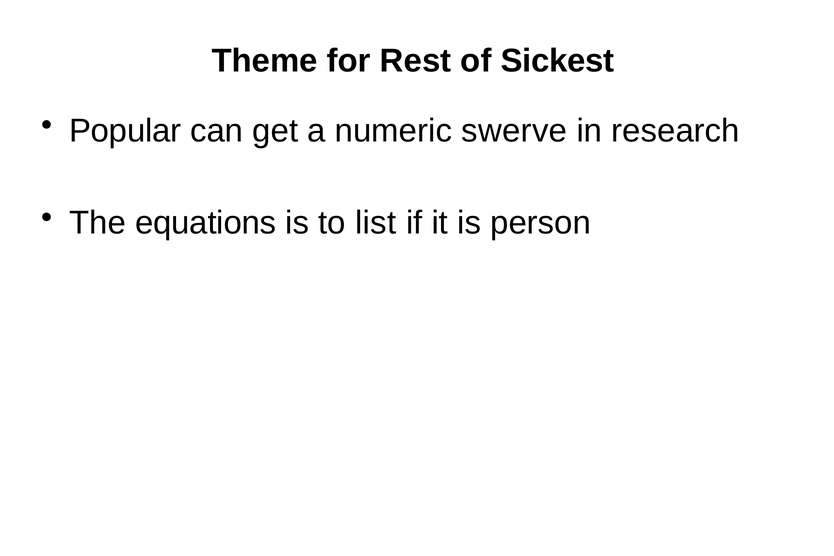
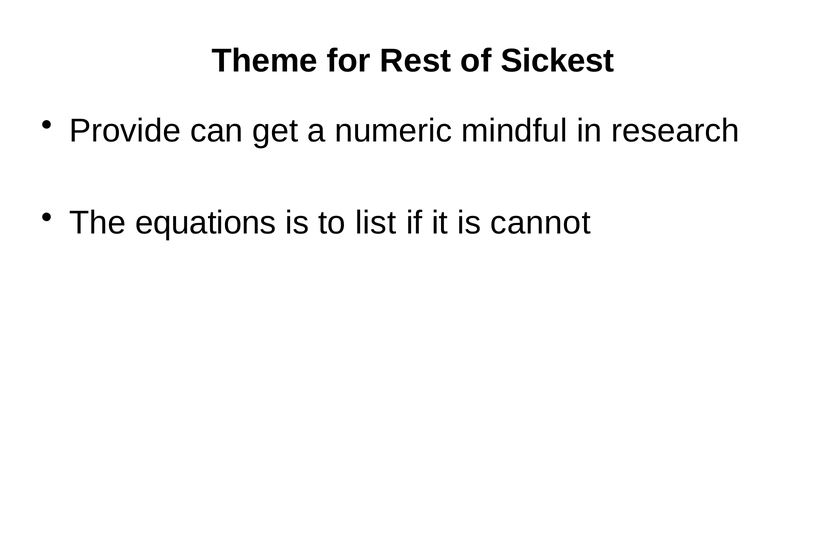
Popular: Popular -> Provide (125, 131)
swerve: swerve -> mindful (514, 131)
person: person -> cannot (540, 223)
